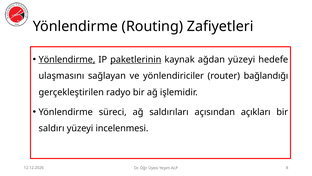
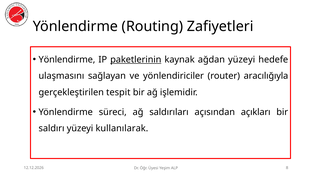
Yönlendirme underline: present -> none (67, 59)
bağlandığı: bağlandığı -> aracılığıyla (266, 76)
radyo: radyo -> tespit (118, 92)
incelenmesi: incelenmesi -> kullanılarak (122, 128)
